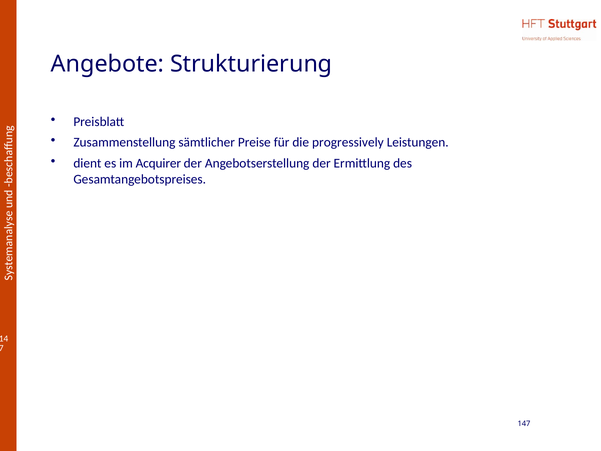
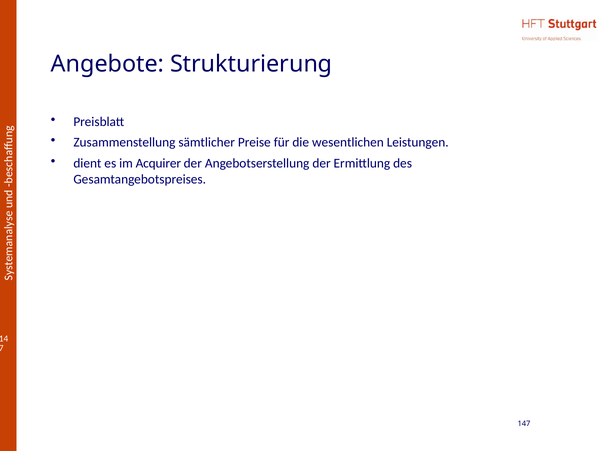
progressively: progressively -> wesentlichen (348, 143)
